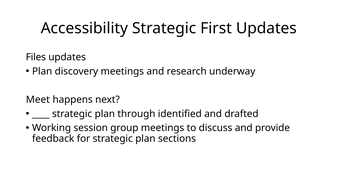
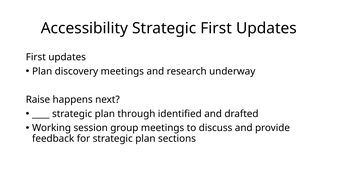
Files: Files -> First (36, 57)
Meet: Meet -> Raise (38, 100)
